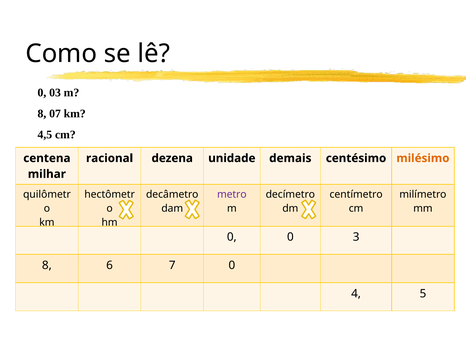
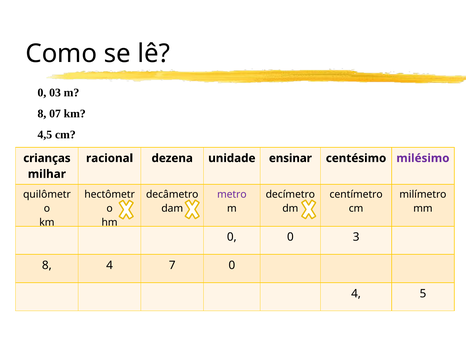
centena: centena -> crianças (47, 158)
demais: demais -> ensinar (290, 158)
milésimo colour: orange -> purple (423, 158)
8 6: 6 -> 4 (110, 266)
